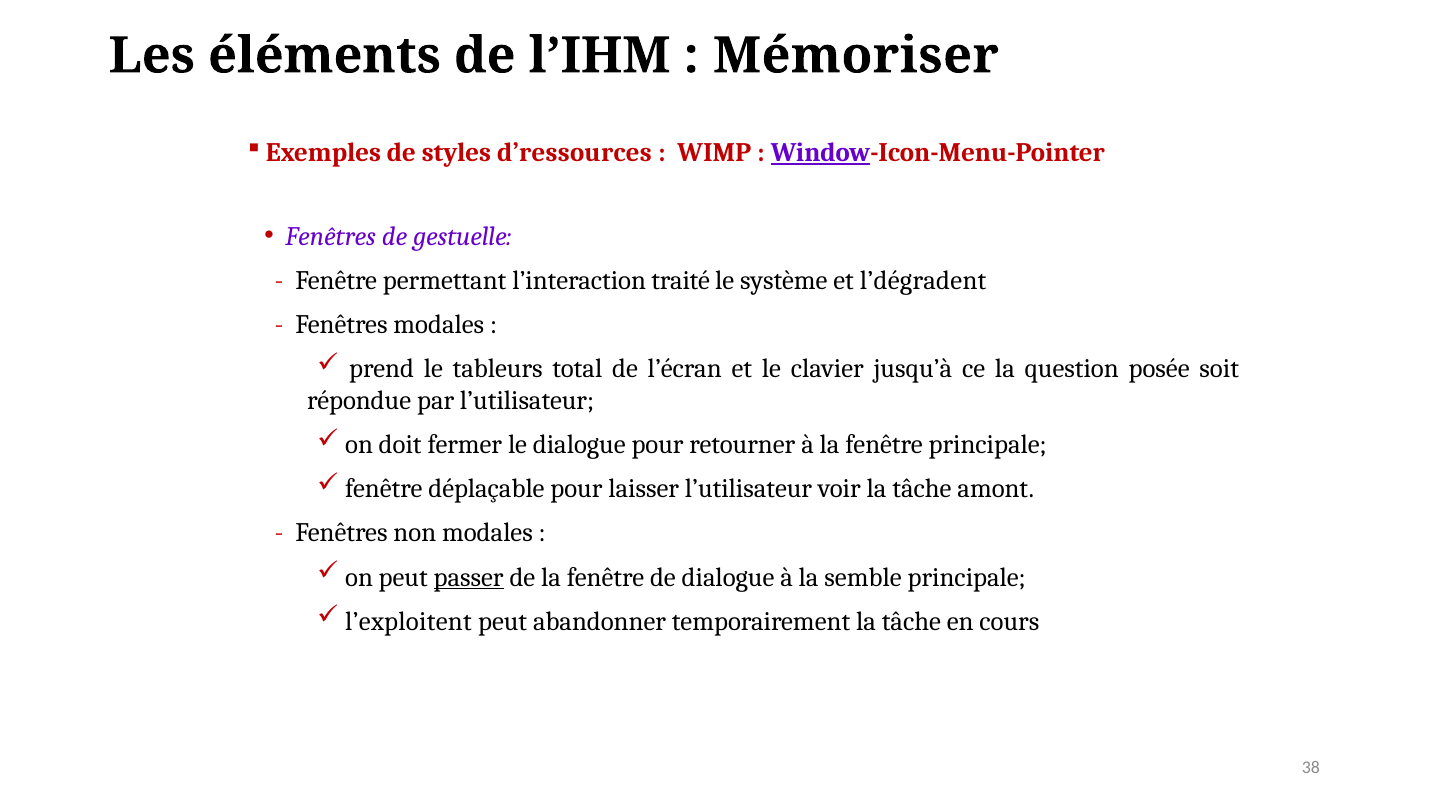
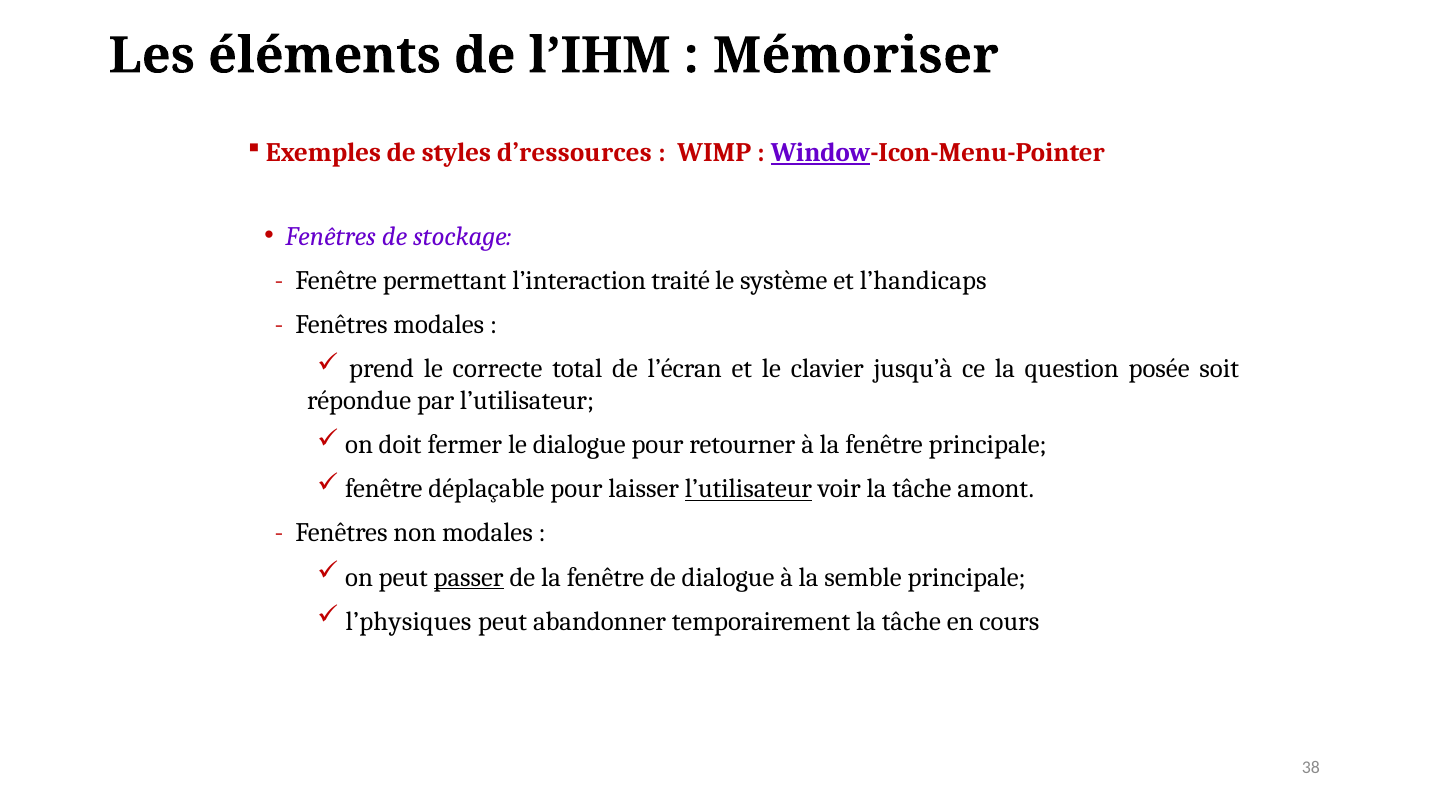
gestuelle: gestuelle -> stockage (462, 236)
l’dégradent: l’dégradent -> l’handicaps (923, 280)
tableurs: tableurs -> correcte (498, 369)
l’utilisateur underline: none -> present (749, 489)
l’exploitent: l’exploitent -> l’physiques (408, 621)
